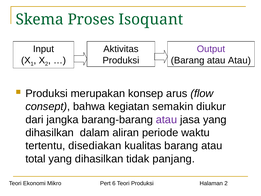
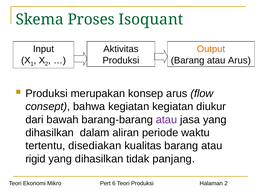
Output colour: purple -> orange (211, 49)
atau Atau: Atau -> Arus (239, 60)
kegiatan semakin: semakin -> kegiatan (173, 106)
jangka: jangka -> bawah (63, 120)
total: total -> rigid (35, 159)
